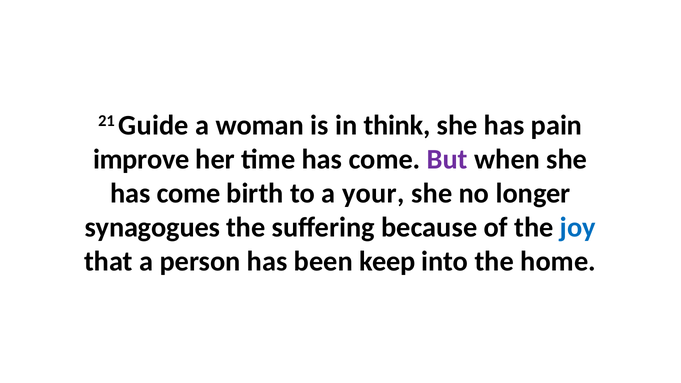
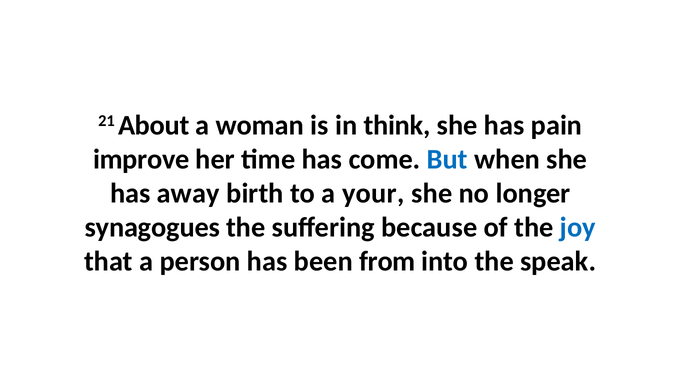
Guide: Guide -> About (154, 125)
But colour: purple -> blue (447, 159)
come: come -> away (188, 193)
keep: keep -> from (387, 262)
home: home -> speak (558, 262)
